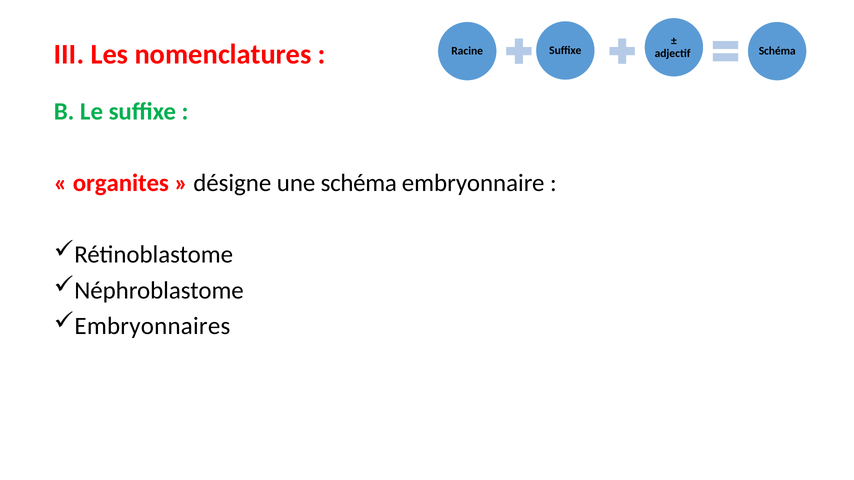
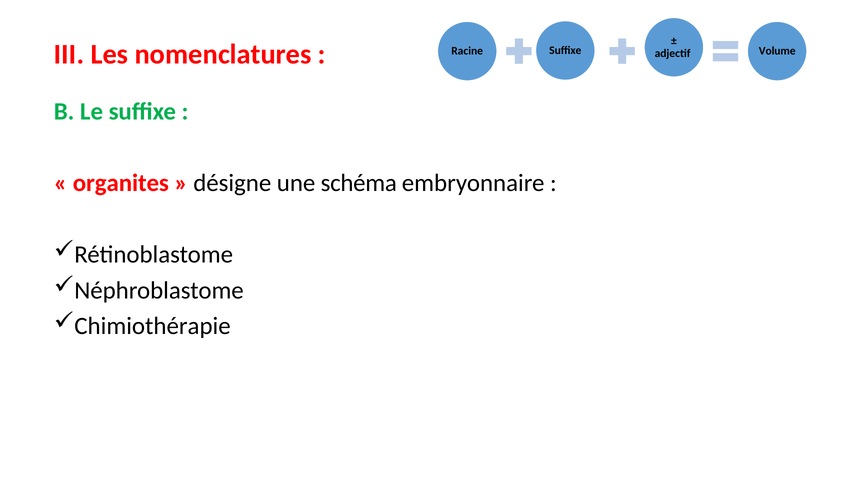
Suffixe Schéma: Schéma -> Volume (777, 51)
Embryonnaires: Embryonnaires -> Chimiothérapie (153, 326)
